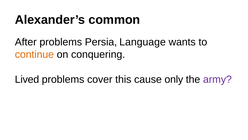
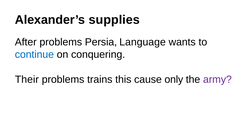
common: common -> supplies (114, 20)
continue colour: orange -> blue (34, 54)
Lived: Lived -> Their (27, 79)
cover: cover -> trains (100, 79)
